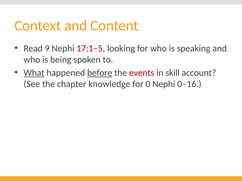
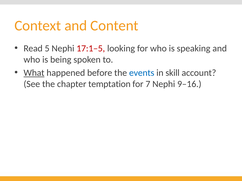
9: 9 -> 5 (47, 49)
before underline: present -> none (100, 73)
events colour: red -> blue (142, 73)
knowledge: knowledge -> temptation (109, 84)
0: 0 -> 7 (148, 84)
0–16: 0–16 -> 9–16 (189, 84)
